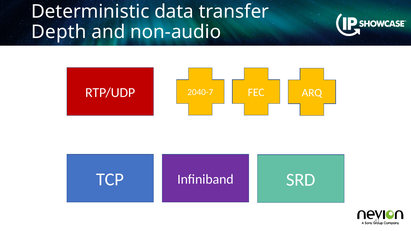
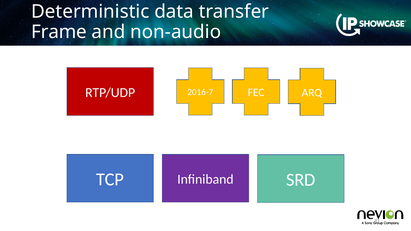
Depth: Depth -> Frame (59, 32)
2040-7: 2040-7 -> 2016-7 (200, 92)
